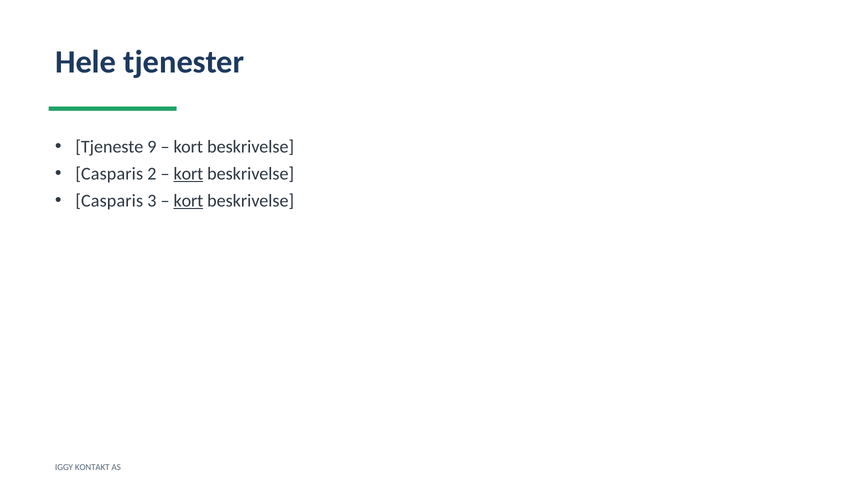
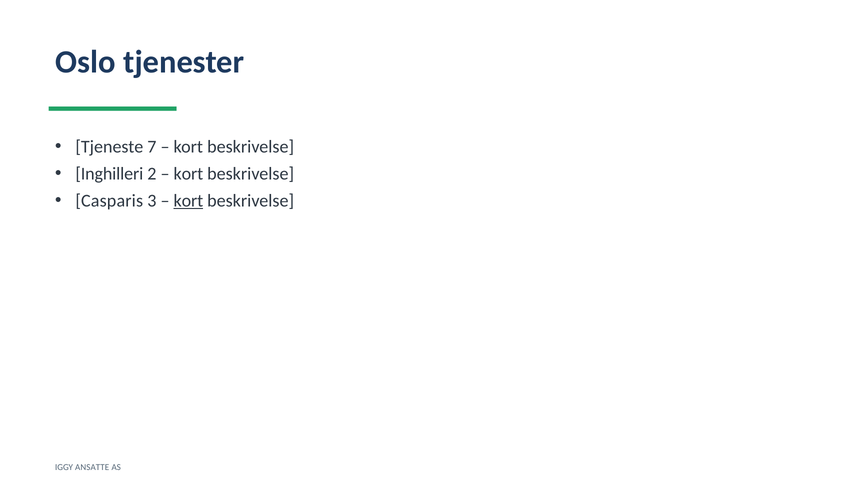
Hele: Hele -> Oslo (85, 62)
9: 9 -> 7 (152, 147)
Casparis: Casparis -> Inghilleri (109, 174)
kort underline: present -> none (188, 174)
KONTAKT: KONTAKT -> ANSATTE (92, 467)
